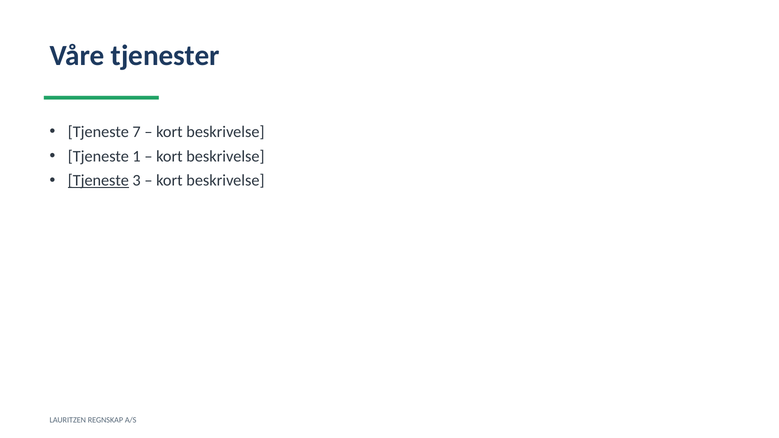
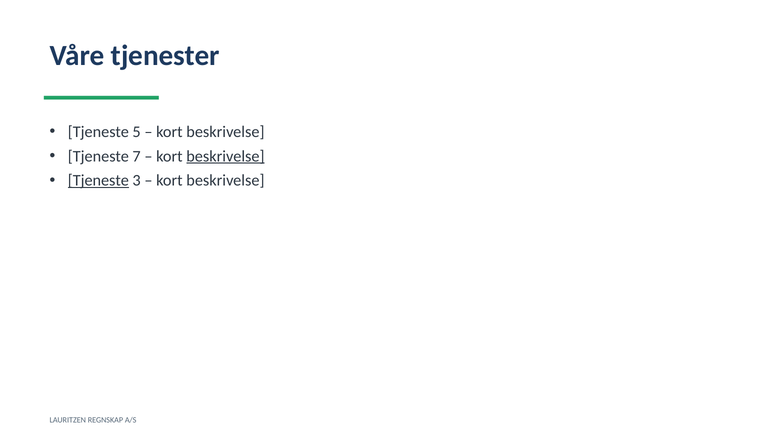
7: 7 -> 5 (137, 132)
1: 1 -> 7 (137, 156)
beskrivelse underline: none -> present (225, 156)
